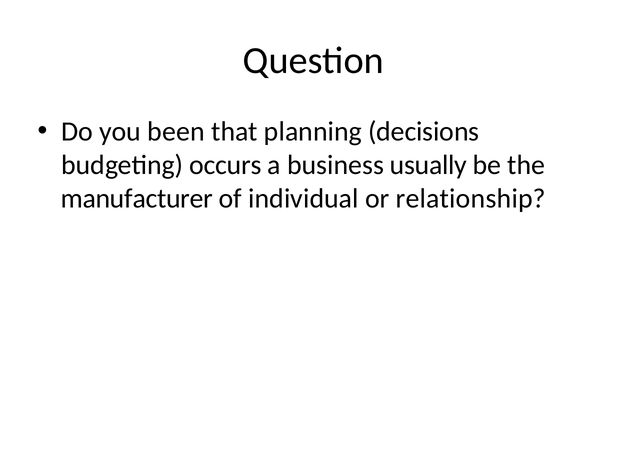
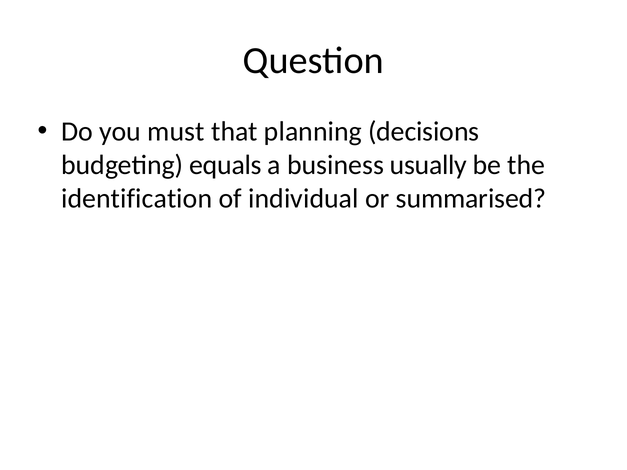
been: been -> must (176, 132)
occurs: occurs -> equals (226, 165)
manufacturer: manufacturer -> identification (137, 198)
relationship: relationship -> summarised (471, 198)
